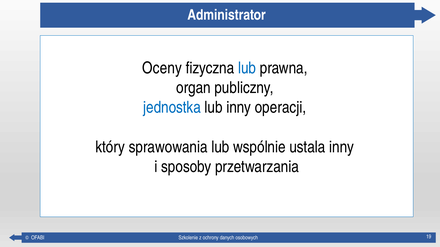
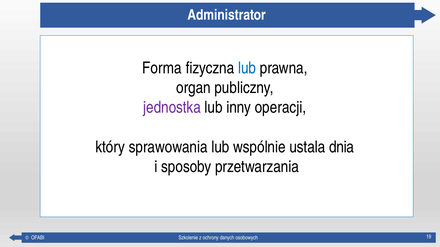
Oceny: Oceny -> Forma (162, 68)
jednostka colour: blue -> purple (172, 108)
ustala inny: inny -> dnia (342, 147)
